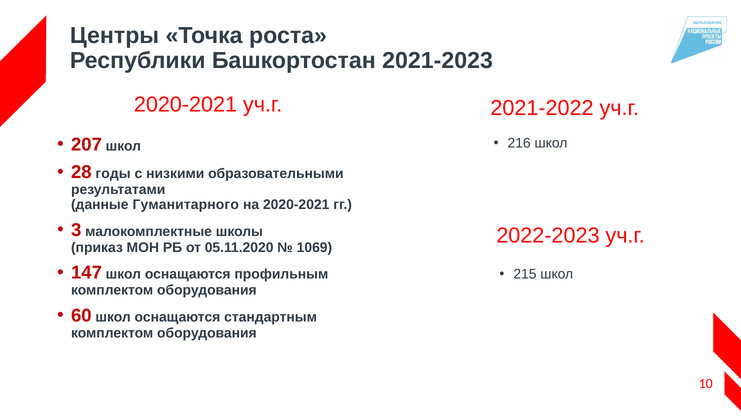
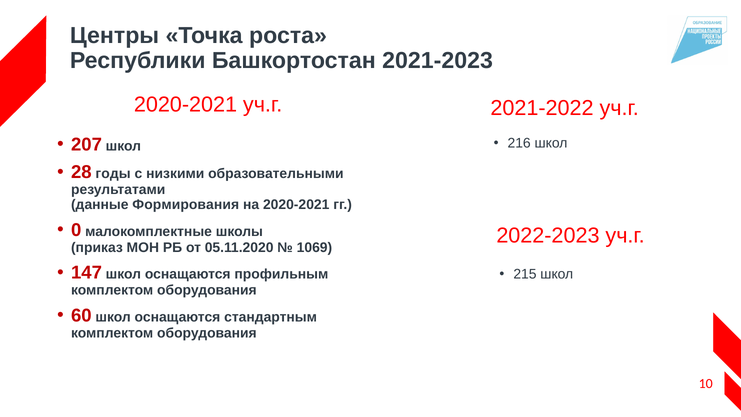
Гуманитарного: Гуманитарного -> Формирования (186, 205)
3: 3 -> 0 (76, 230)
